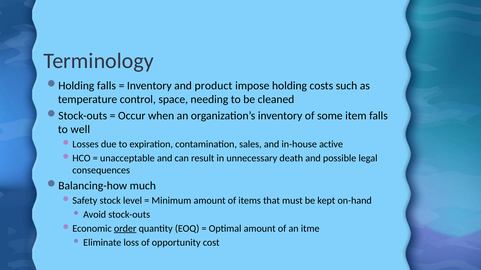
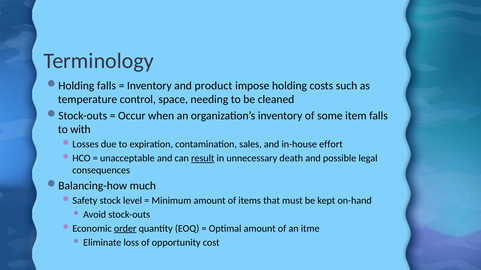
well: well -> with (80, 130)
active: active -> effort (331, 145)
result underline: none -> present (203, 159)
